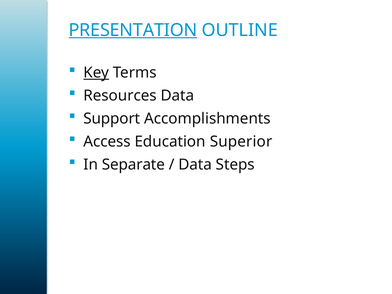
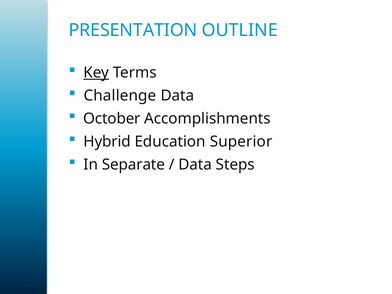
PRESENTATION underline: present -> none (133, 30)
Resources: Resources -> Challenge (120, 96)
Support: Support -> October (112, 119)
Access: Access -> Hybrid (107, 142)
